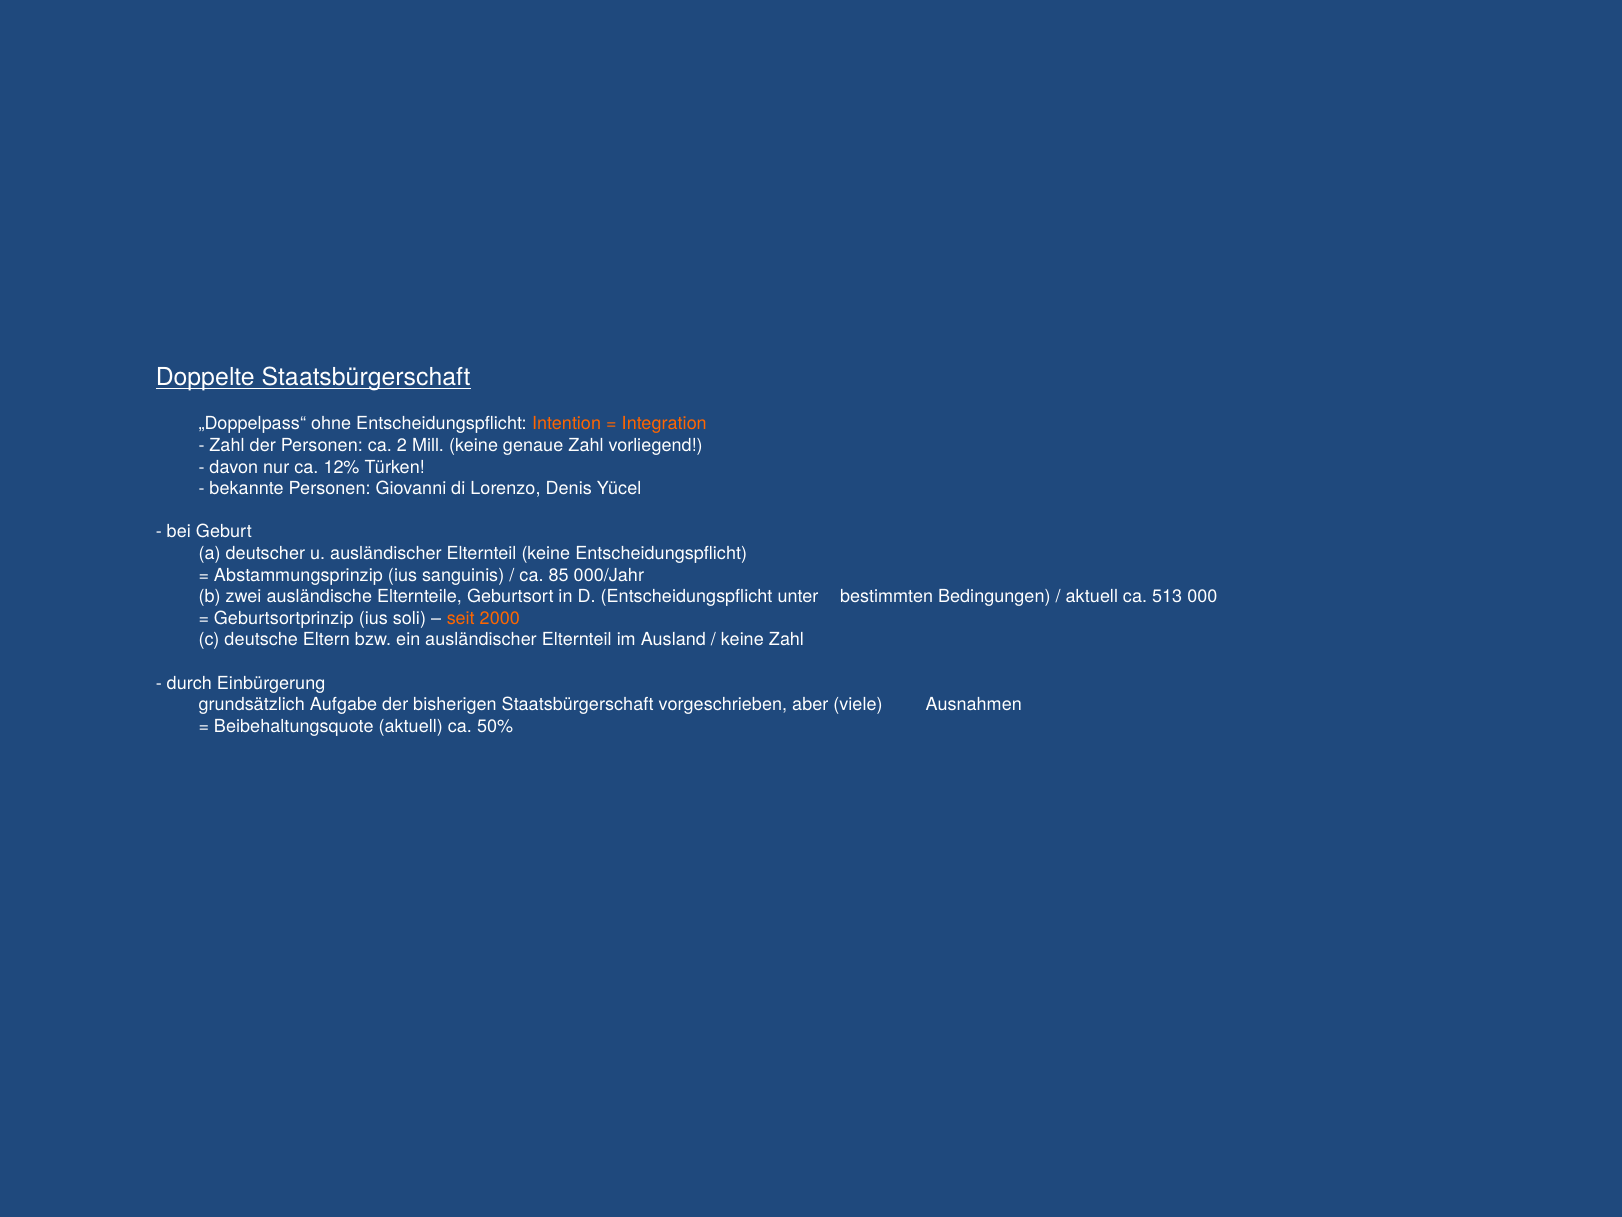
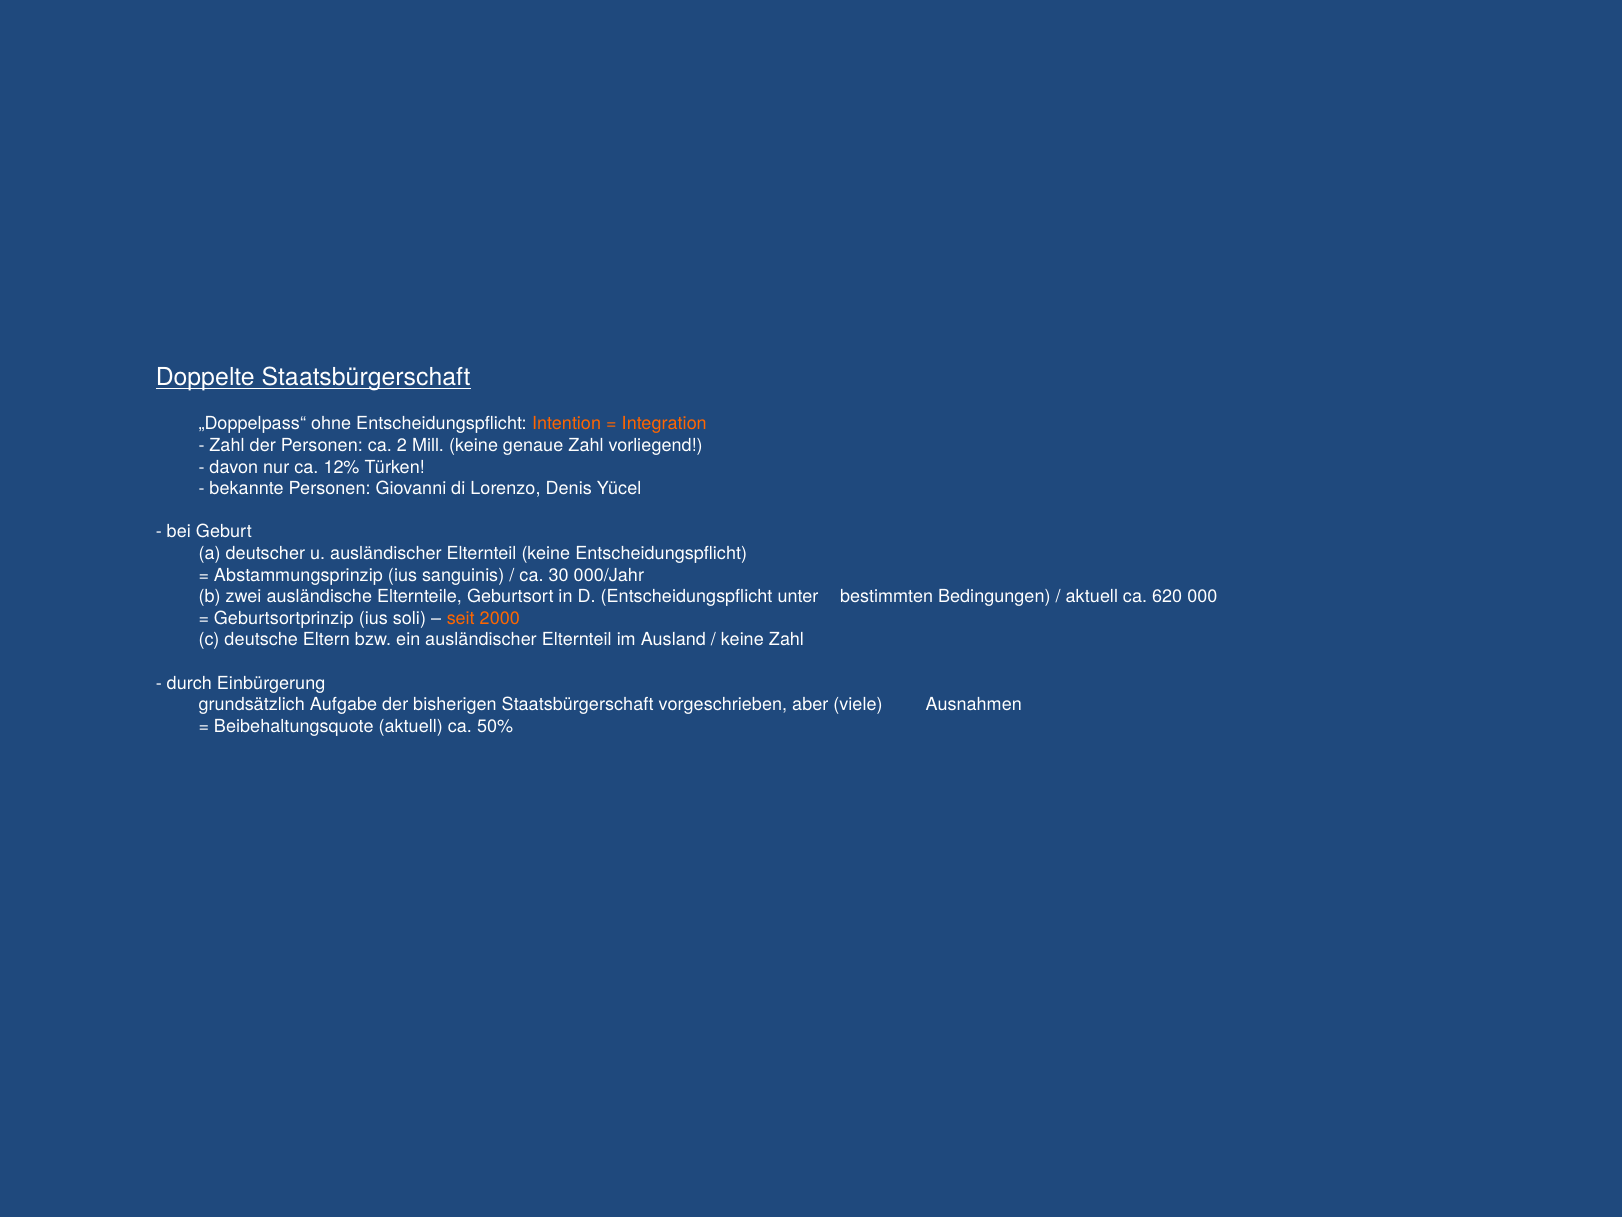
85: 85 -> 30 (559, 575)
513: 513 -> 620 (1167, 596)
